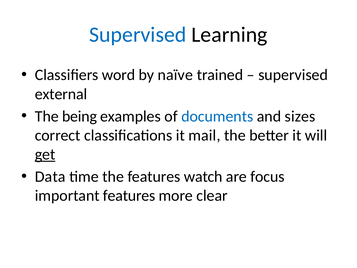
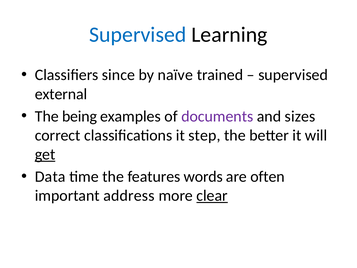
word: word -> since (118, 75)
documents colour: blue -> purple (217, 116)
mail: mail -> step (204, 135)
watch: watch -> words (203, 176)
focus: focus -> often (268, 176)
important features: features -> address (129, 196)
clear underline: none -> present (212, 196)
